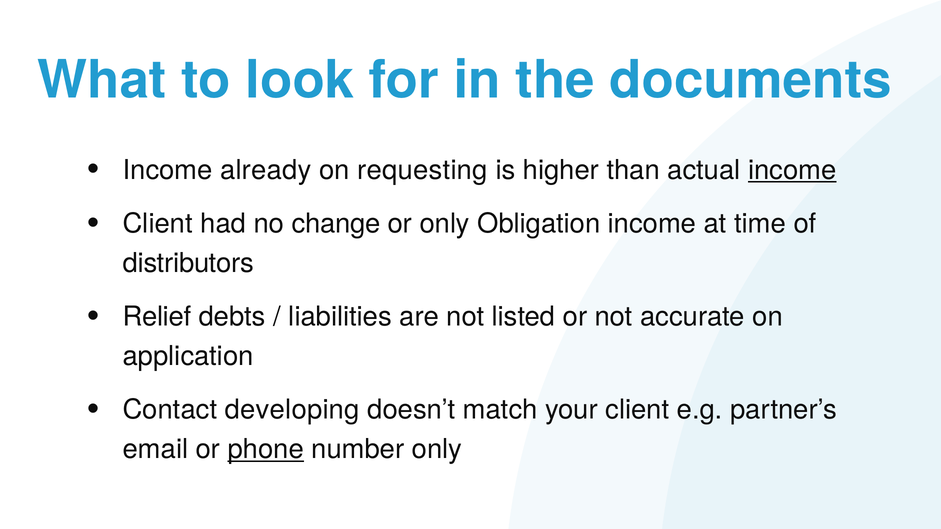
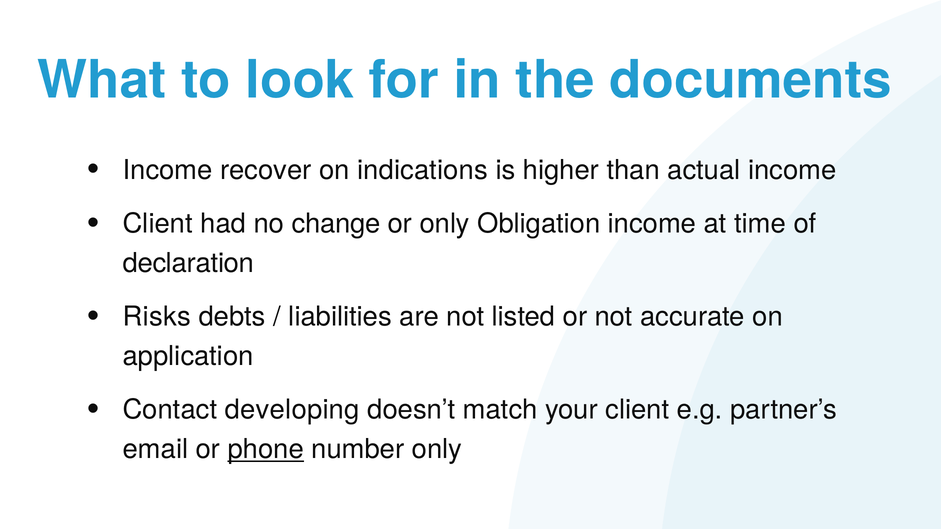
already: already -> recover (266, 170)
requesting: requesting -> indications (423, 170)
income underline: present -> none (792, 170)
distributors: distributors -> declaration (188, 263)
Relief: Relief -> Risks (157, 317)
